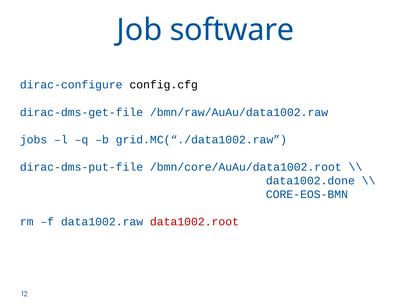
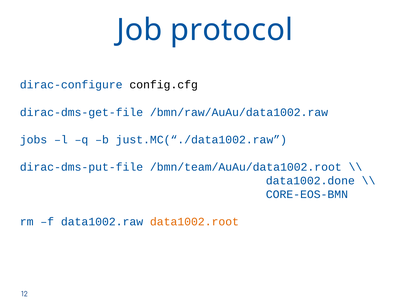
software: software -> protocol (232, 30)
grid.MC(“./data1002.raw: grid.MC(“./data1002.raw -> just.MC(“./data1002.raw (201, 139)
/bmn/core/AuAu/data1002.root: /bmn/core/AuAu/data1002.root -> /bmn/team/AuAu/data1002.root (246, 167)
data1002.root colour: red -> orange (194, 221)
